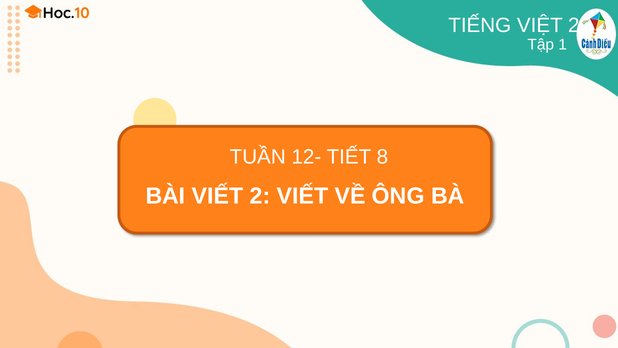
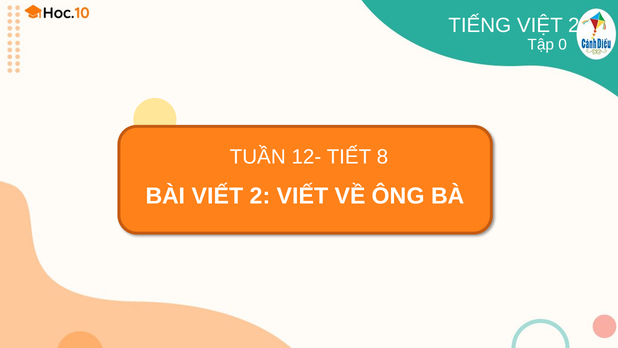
1: 1 -> 0 (563, 44)
